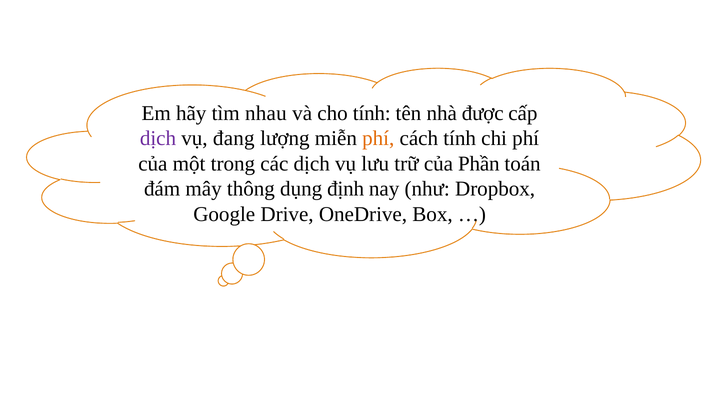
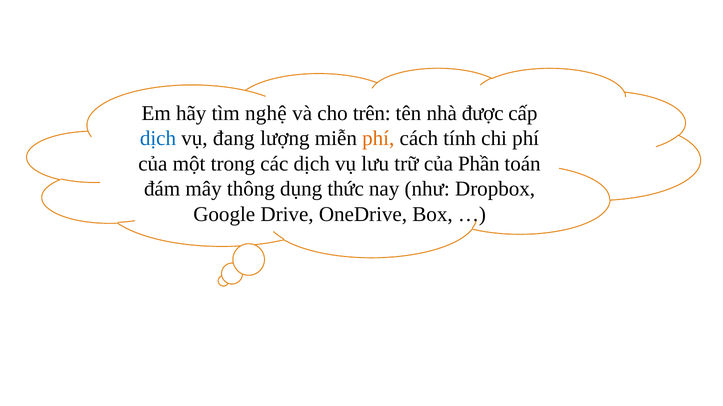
nhau: nhau -> nghệ (266, 113)
cho tính: tính -> trên (372, 113)
dịch colour: purple -> blue (158, 139)
định: định -> thức (346, 189)
